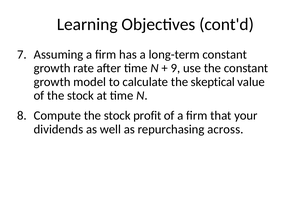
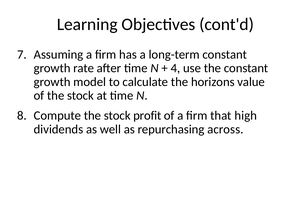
9: 9 -> 4 (175, 68)
skeptical: skeptical -> horizons (213, 82)
your: your -> high (246, 115)
